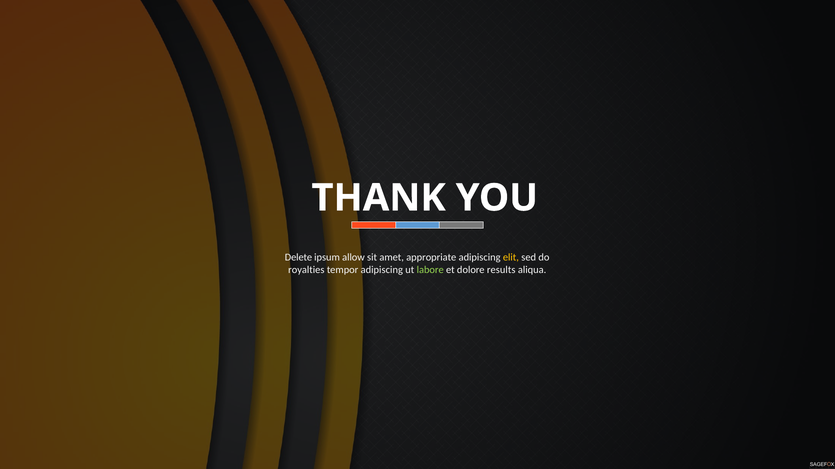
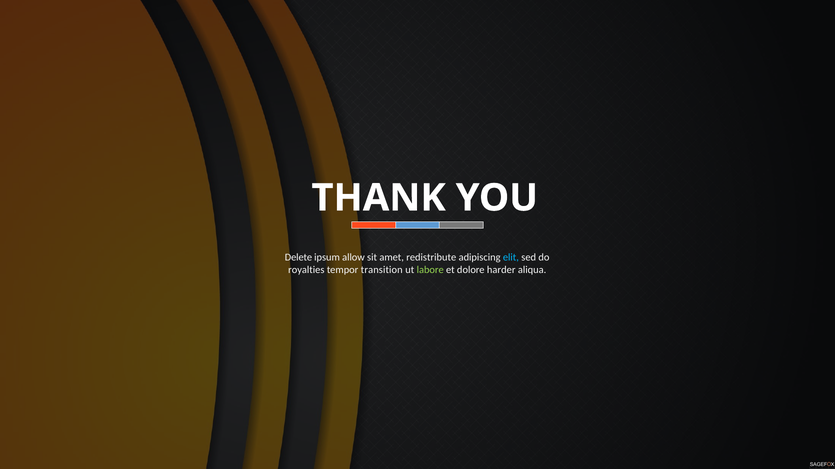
appropriate: appropriate -> redistribute (431, 258)
elit colour: yellow -> light blue (511, 258)
tempor adipiscing: adipiscing -> transition (382, 270)
results: results -> harder (501, 270)
